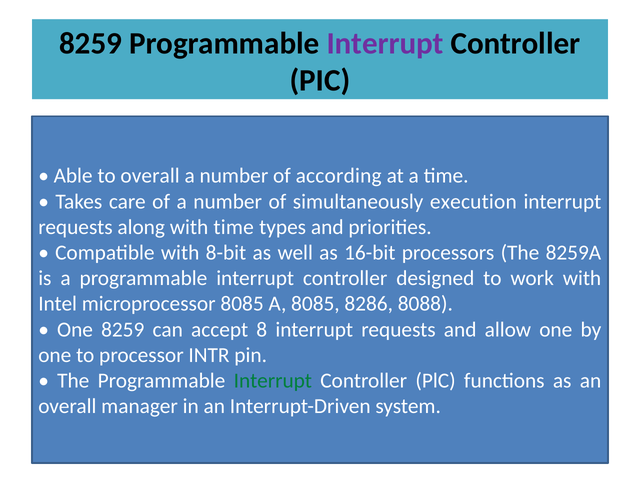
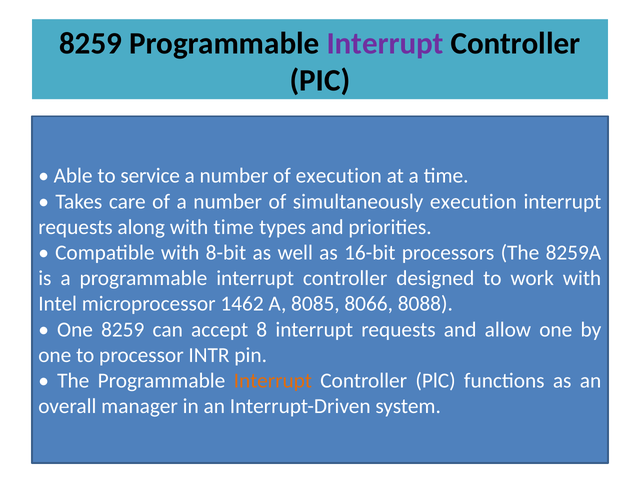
to overall: overall -> service (150, 176)
of according: according -> execution (339, 176)
microprocessor 8085: 8085 -> 1462 (242, 304)
8286: 8286 -> 8066 (369, 304)
Interrupt colour: green -> orange (273, 381)
